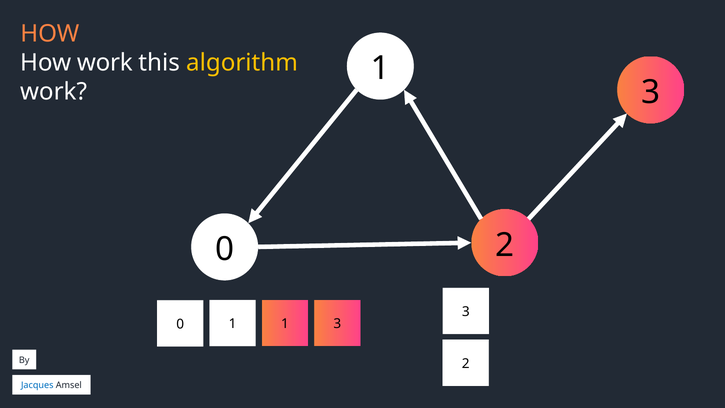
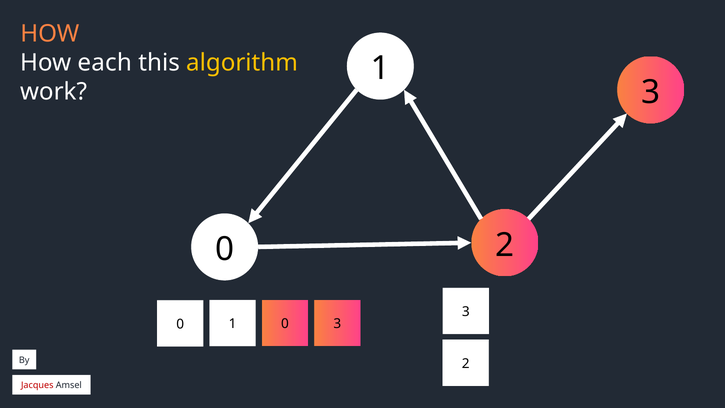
How work: work -> each (105, 63)
1 1: 1 -> 0 (285, 324)
Jacques colour: blue -> red (37, 385)
